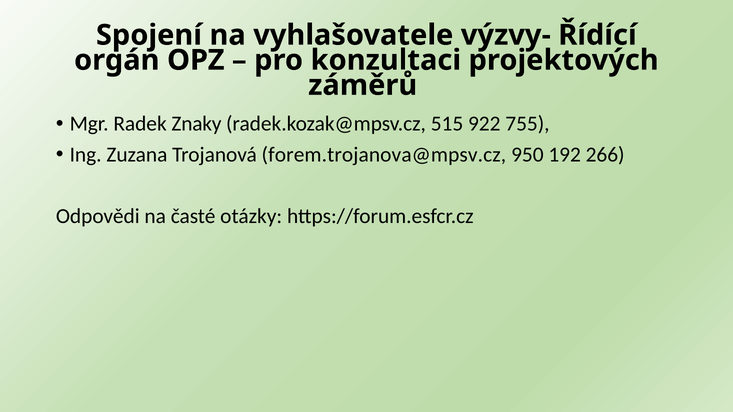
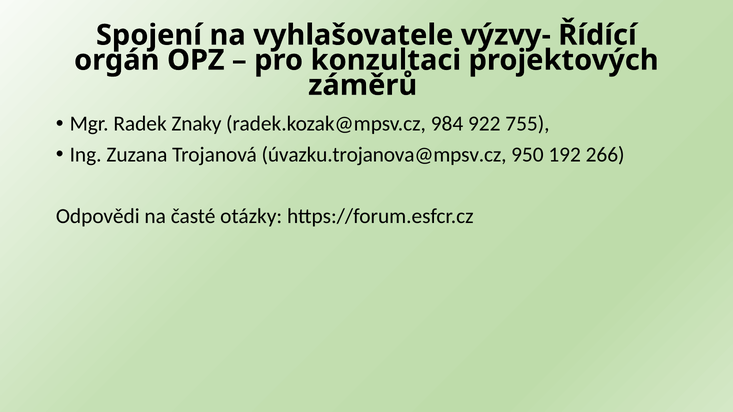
515: 515 -> 984 (447, 124)
forem.trojanova@mpsv.cz: forem.trojanova@mpsv.cz -> úvazku.trojanova@mpsv.cz (384, 155)
